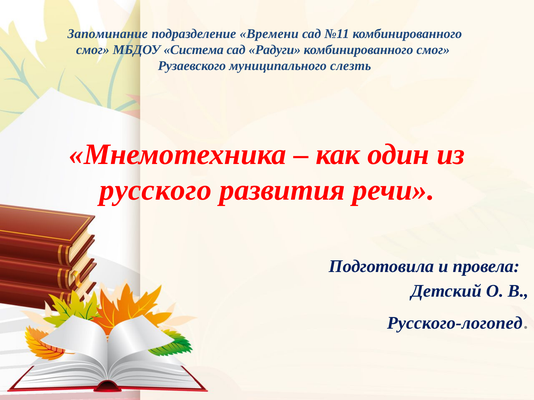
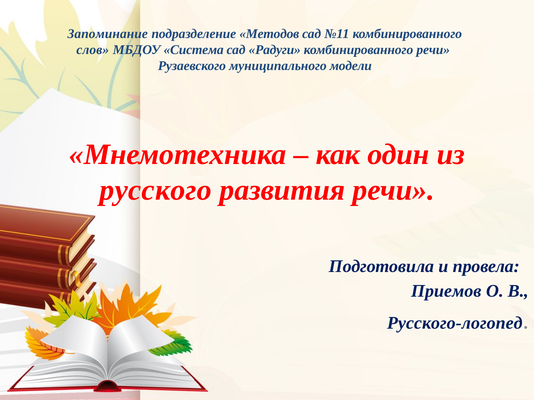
Времени: Времени -> Методов (269, 34)
смог: смог -> слов (93, 50)
смог: смог -> речи (433, 50)
слезть: слезть -> модели (351, 66)
Детский: Детский -> Приемов (446, 291)
